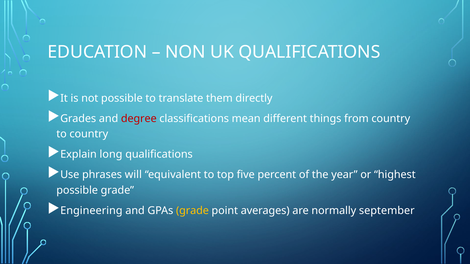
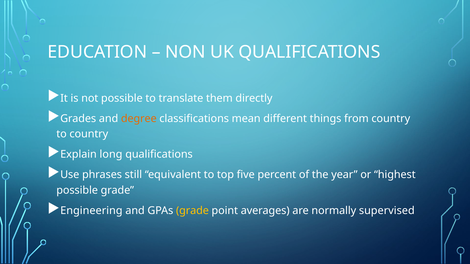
degree colour: red -> orange (139, 119)
will: will -> still (133, 175)
september: september -> supervised (387, 211)
